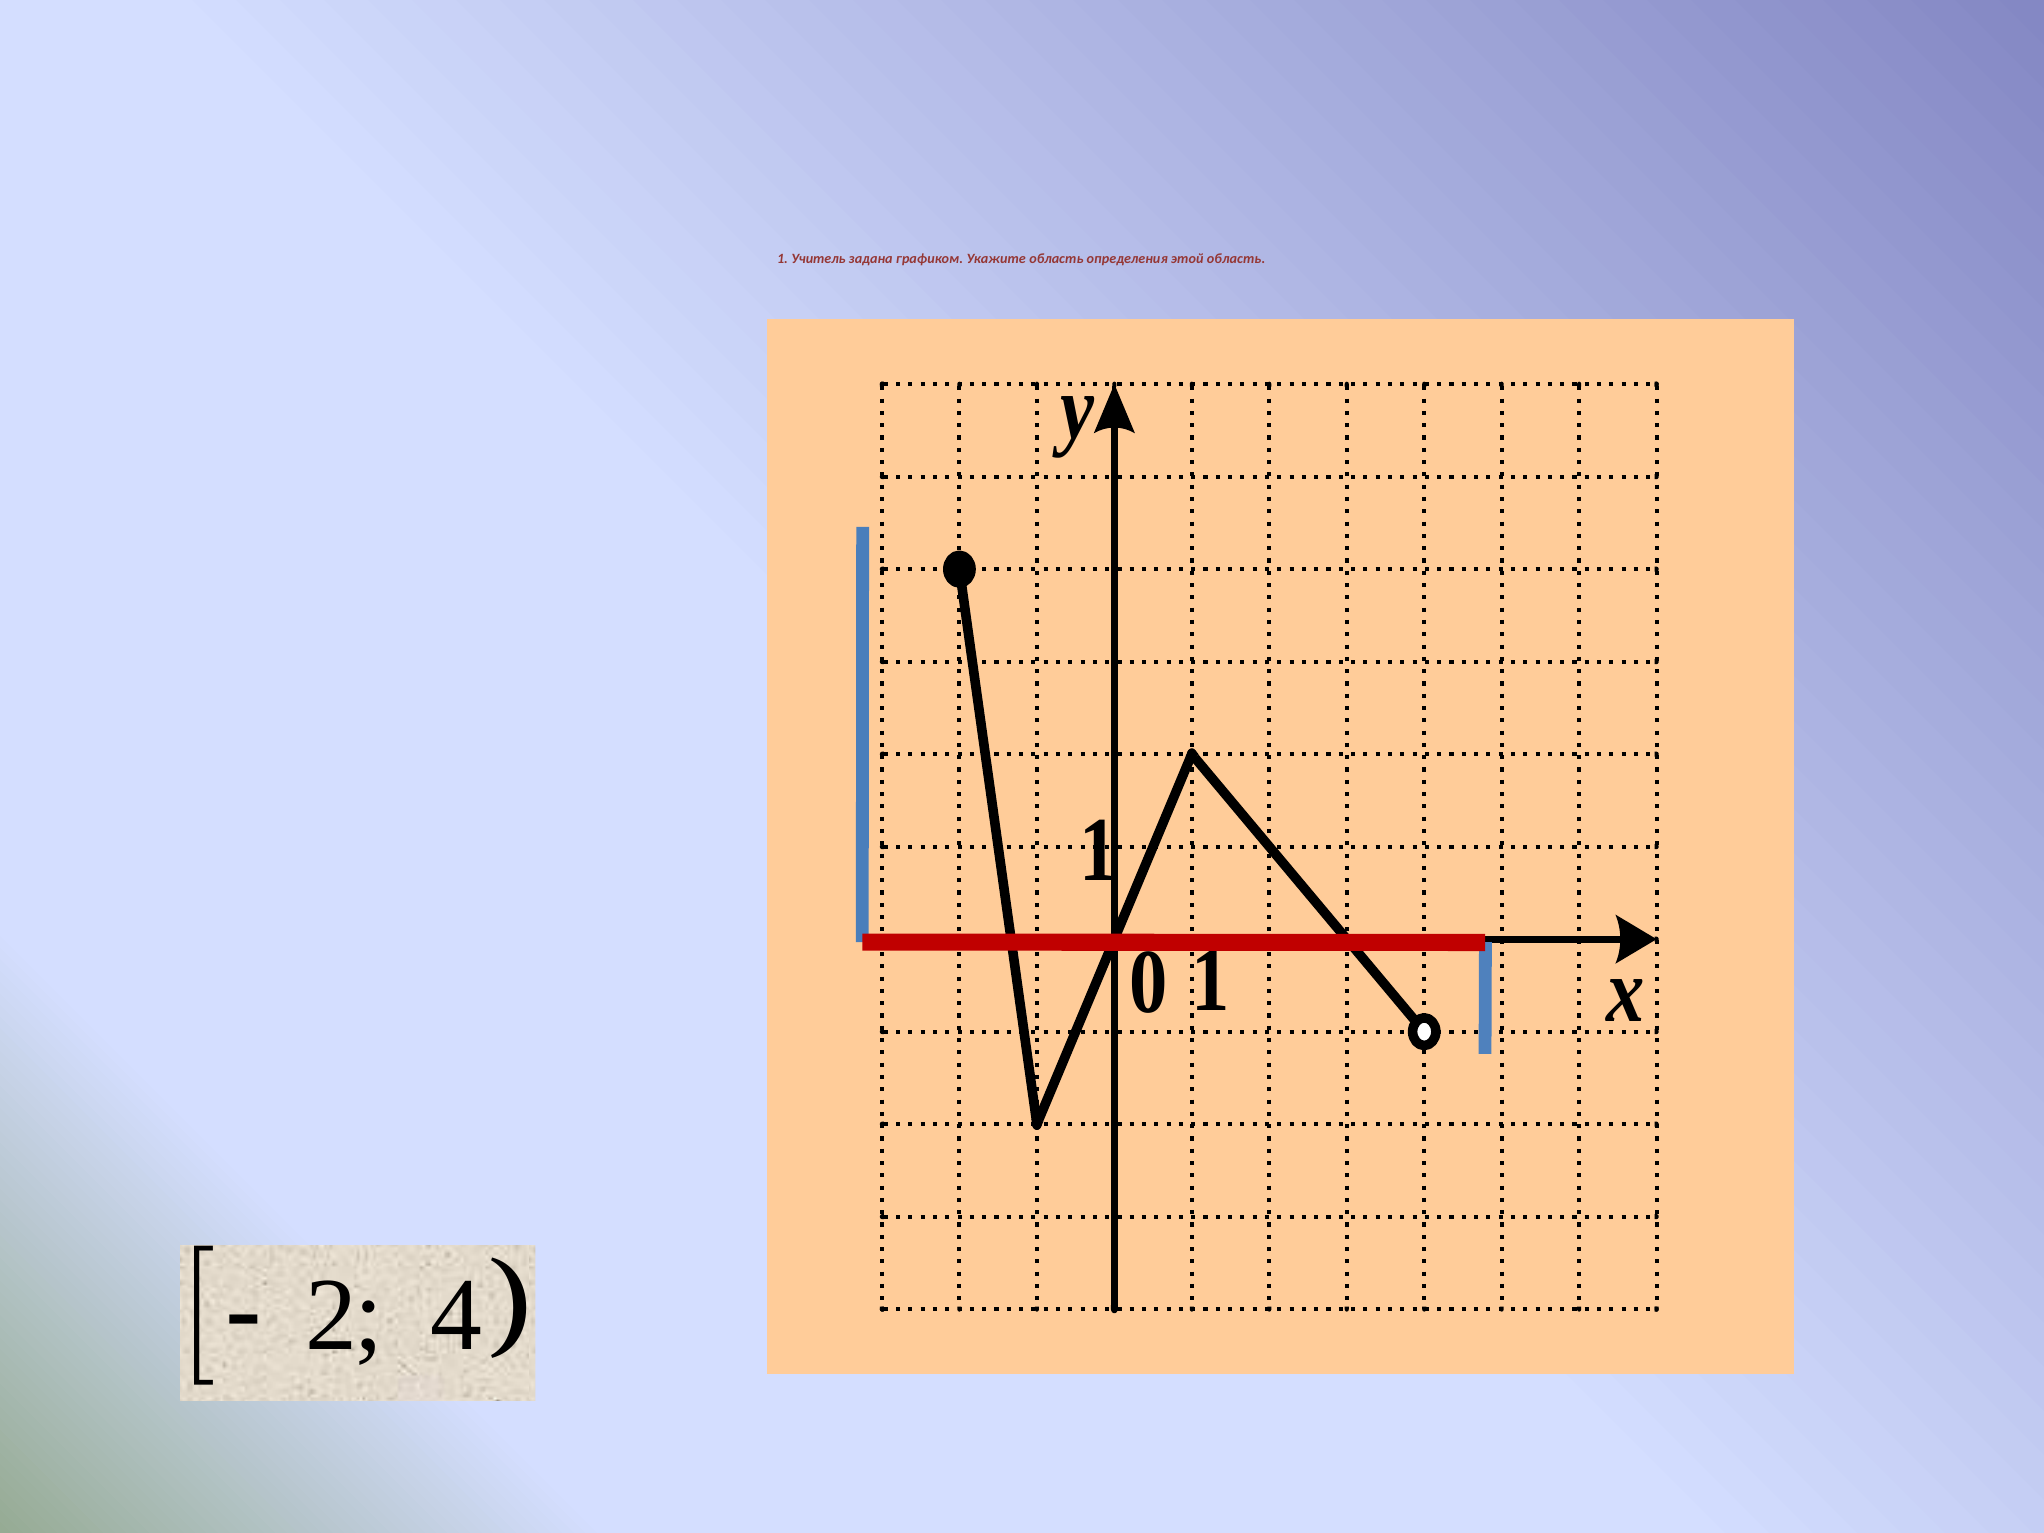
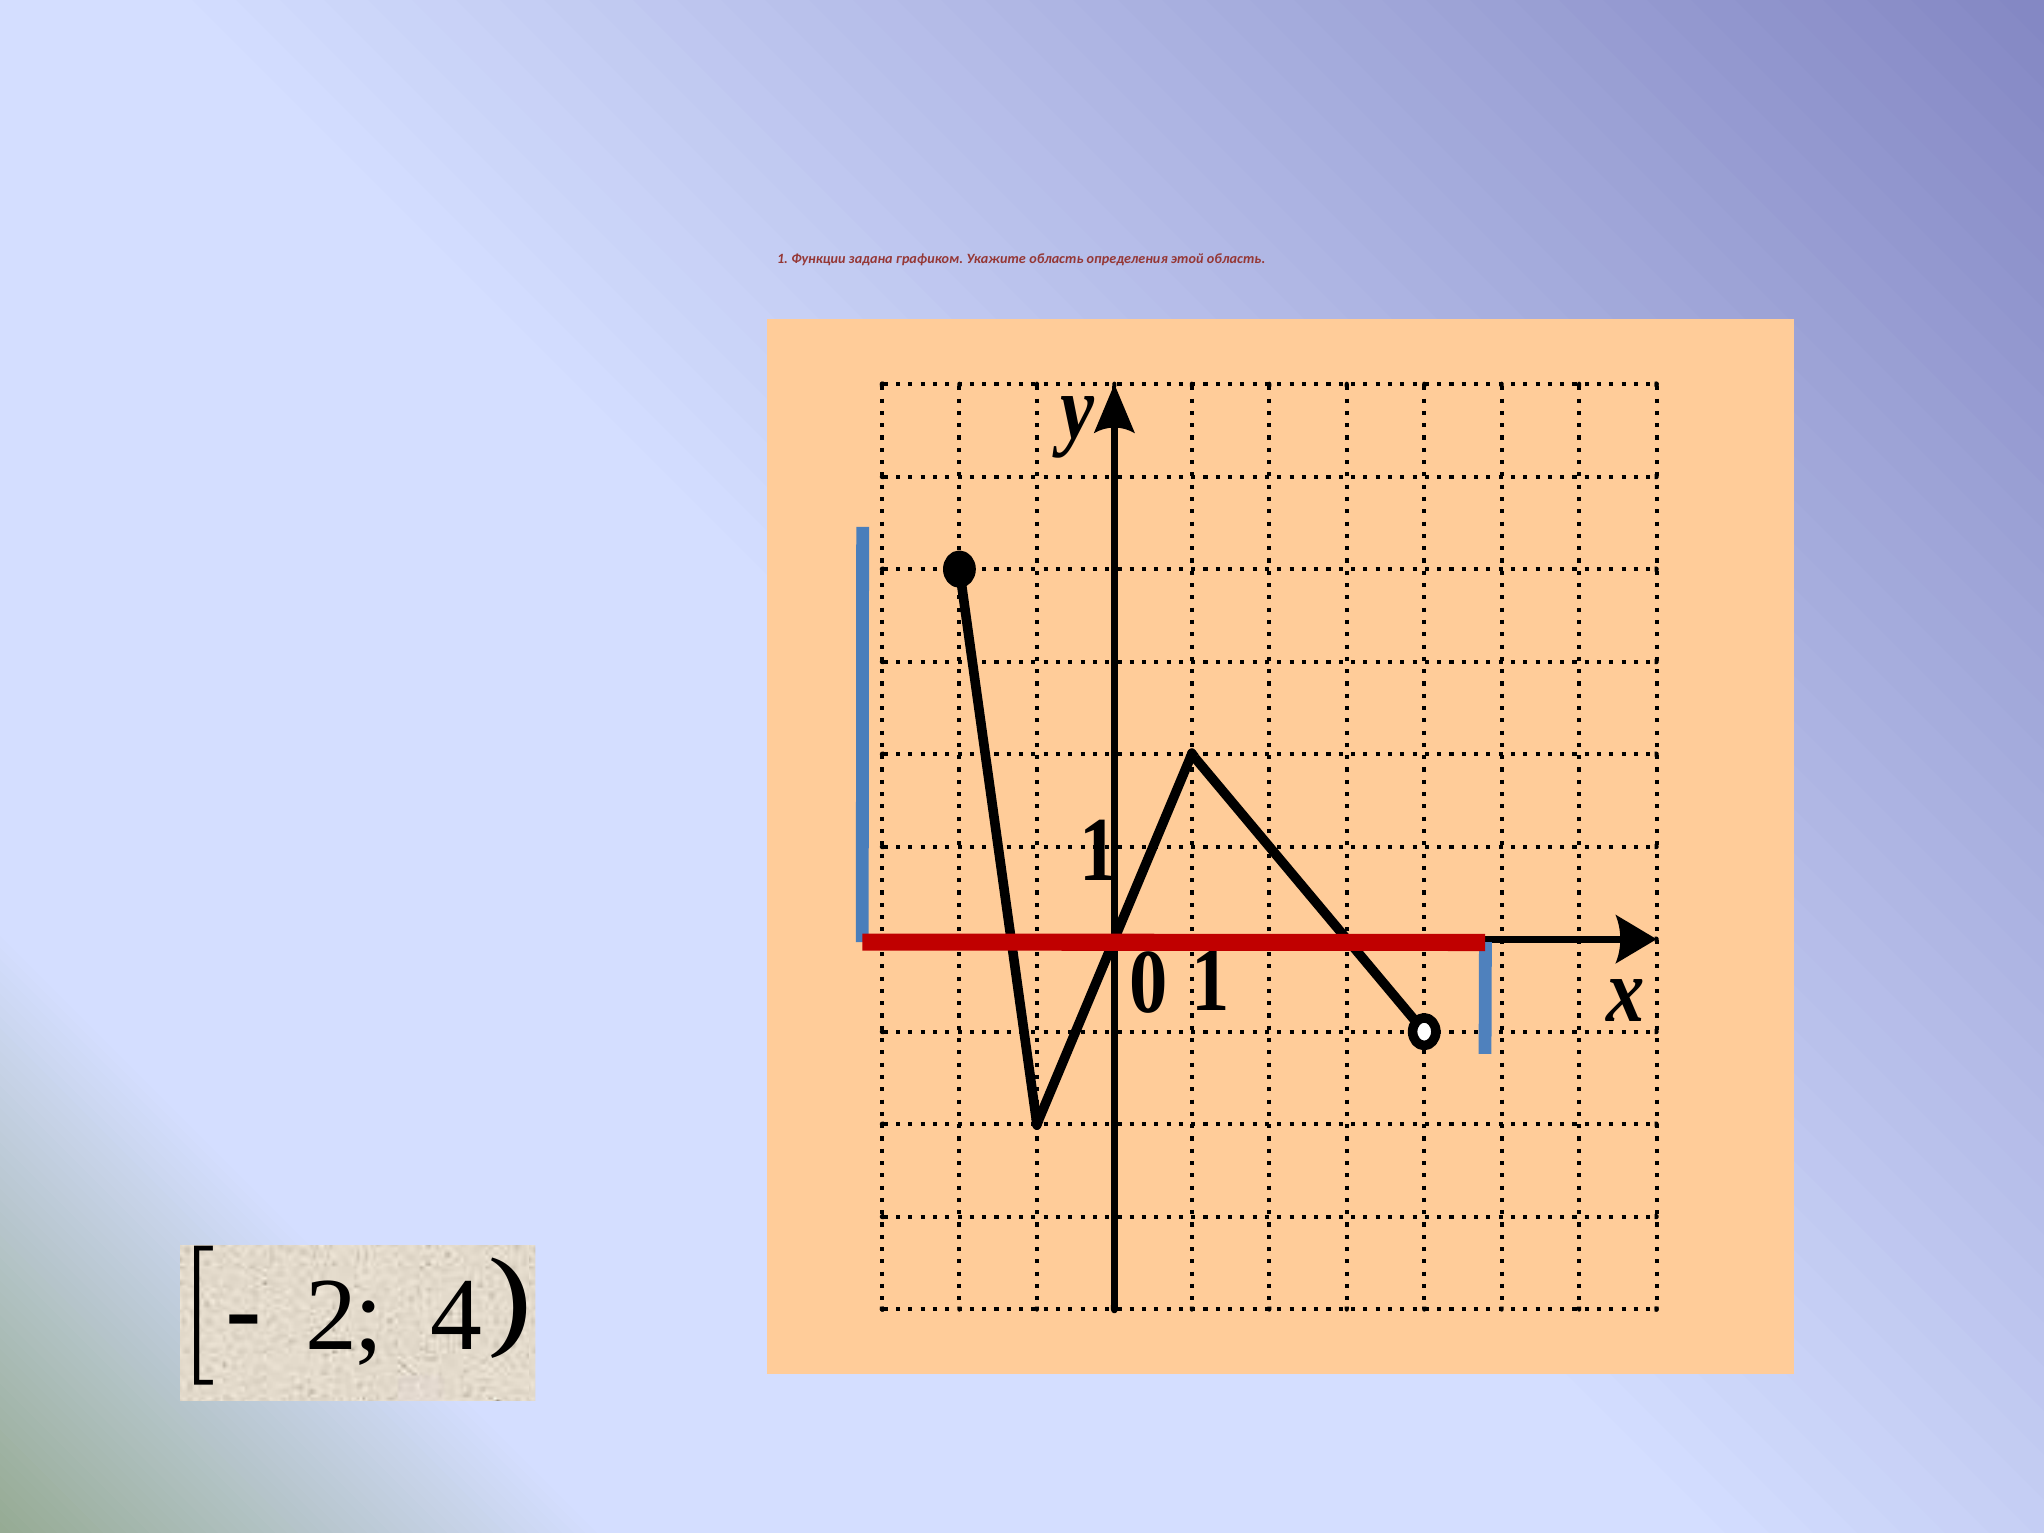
Учитель: Учитель -> Функции (818, 259)
